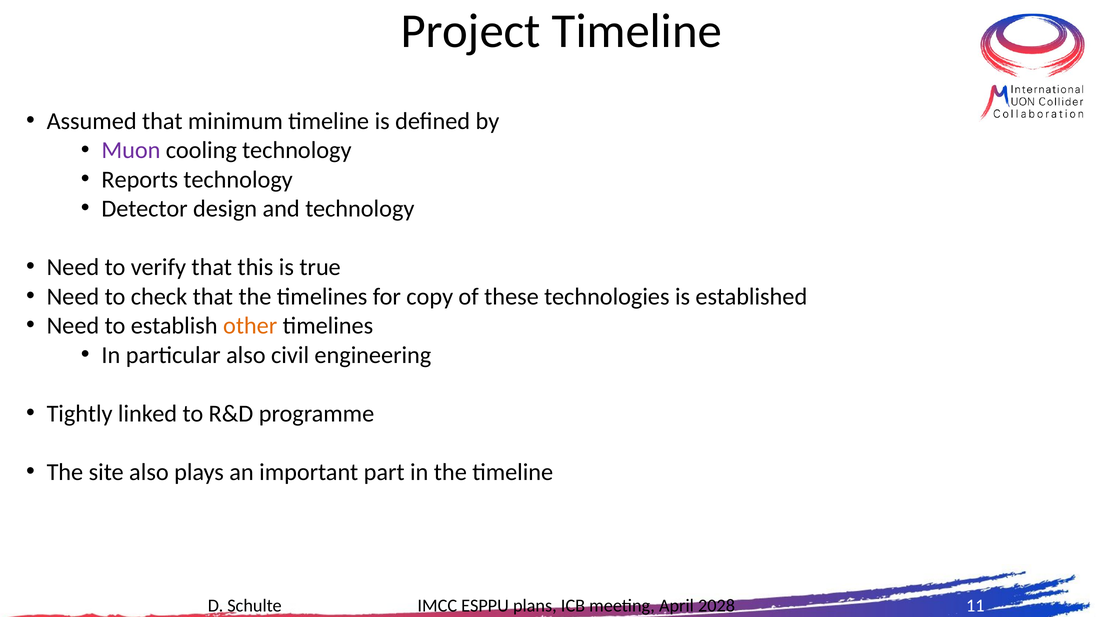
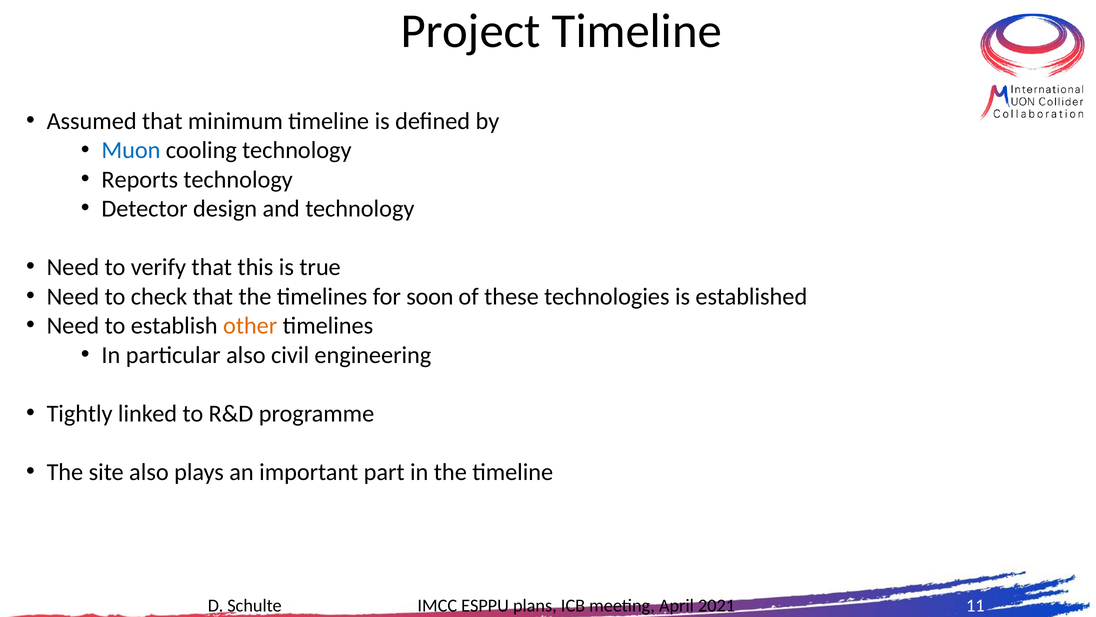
Muon colour: purple -> blue (131, 150)
copy: copy -> soon (430, 296)
2028: 2028 -> 2021 (717, 605)
